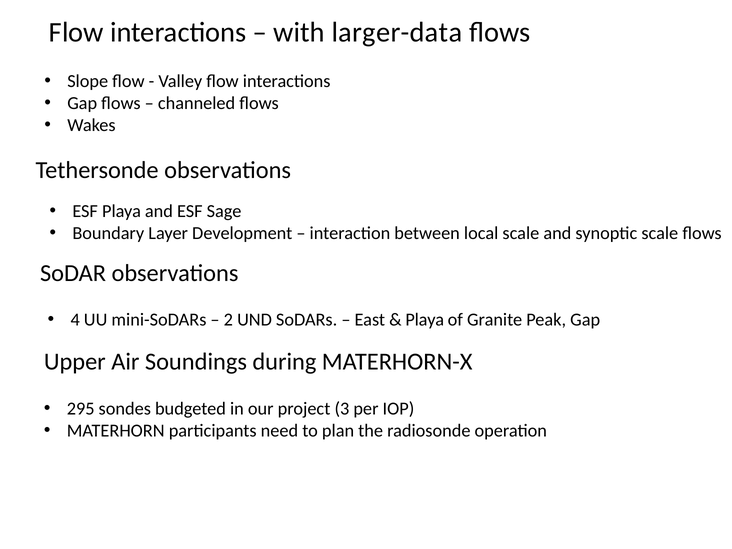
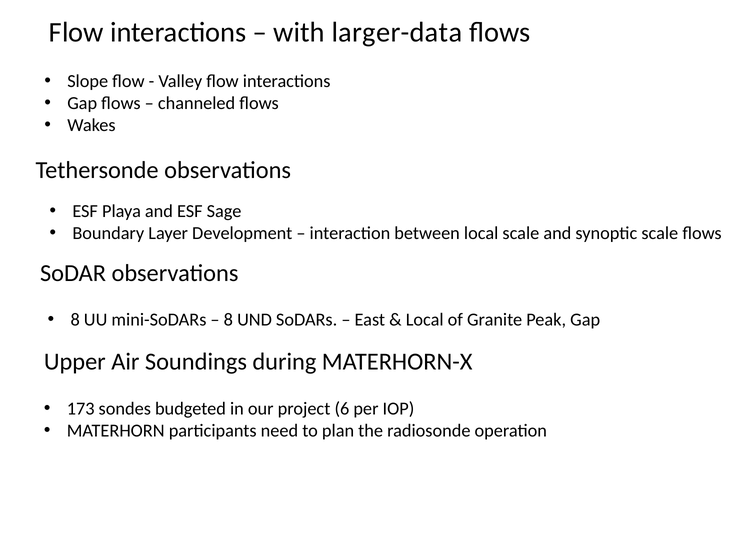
4: 4 -> 8 (75, 320)
2: 2 -> 8 (228, 320)
Playa: Playa -> Local (425, 320)
295: 295 -> 173 (81, 409)
3: 3 -> 6 (342, 409)
